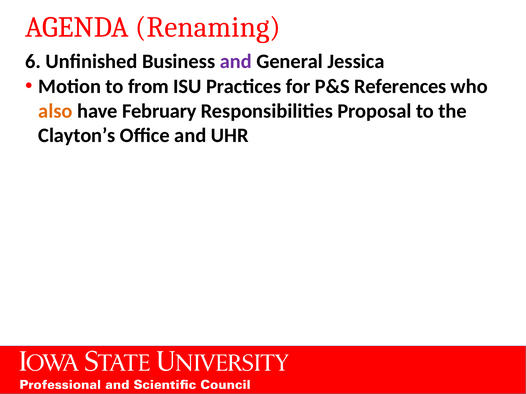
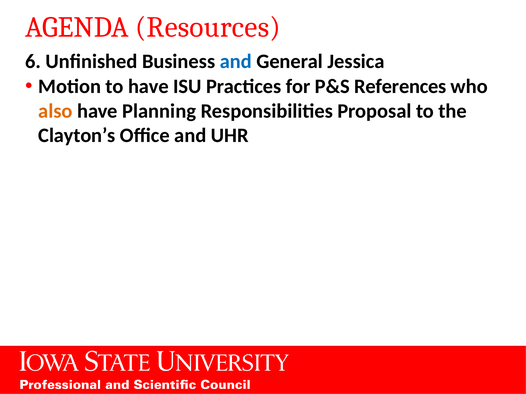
Renaming: Renaming -> Resources (208, 27)
and colour: purple -> blue (236, 62)
to from: from -> have (148, 87)
February: February -> Planning (159, 111)
